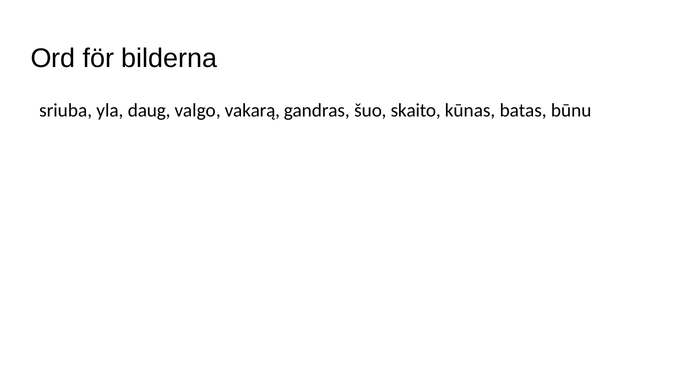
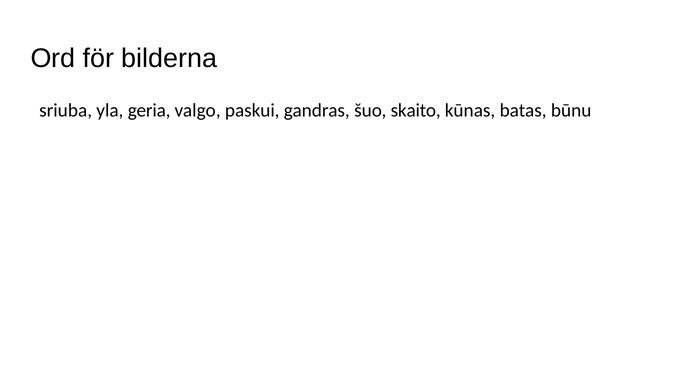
daug: daug -> geria (149, 110)
vakarą: vakarą -> paskui (252, 110)
